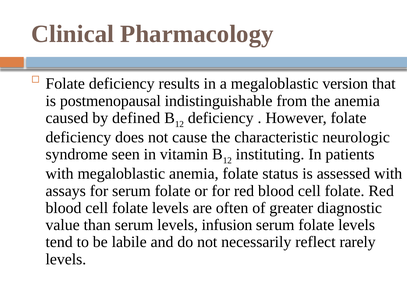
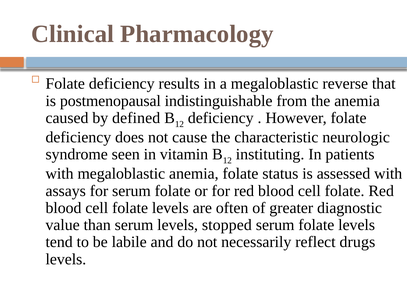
version: version -> reverse (345, 84)
infusion: infusion -> stopped (227, 225)
rarely: rarely -> drugs (357, 242)
